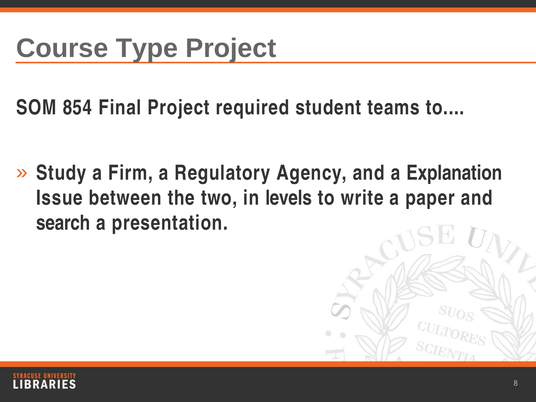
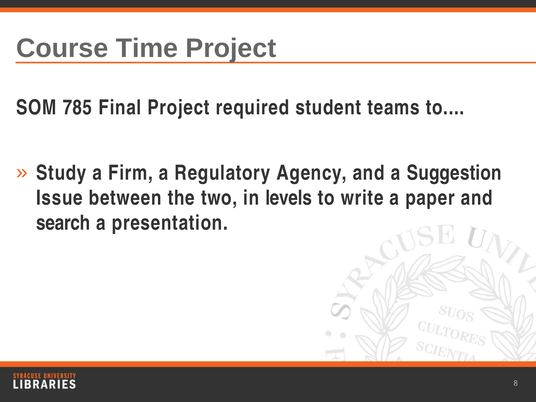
Type: Type -> Time (147, 48)
854: 854 -> 785 (77, 108)
Explanation: Explanation -> Suggestion (454, 173)
